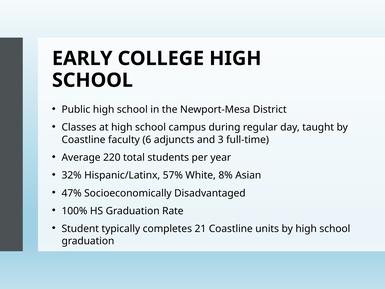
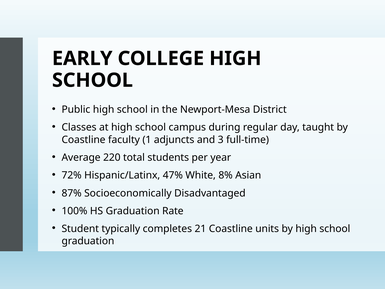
6: 6 -> 1 (147, 140)
32%: 32% -> 72% (72, 175)
57%: 57% -> 47% (173, 175)
47%: 47% -> 87% (72, 193)
